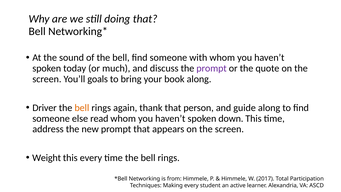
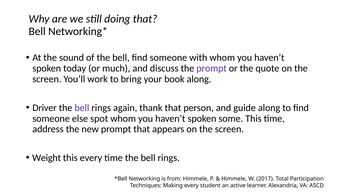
goals: goals -> work (98, 79)
bell colour: orange -> purple (82, 108)
read: read -> spot (99, 118)
down: down -> some (231, 118)
